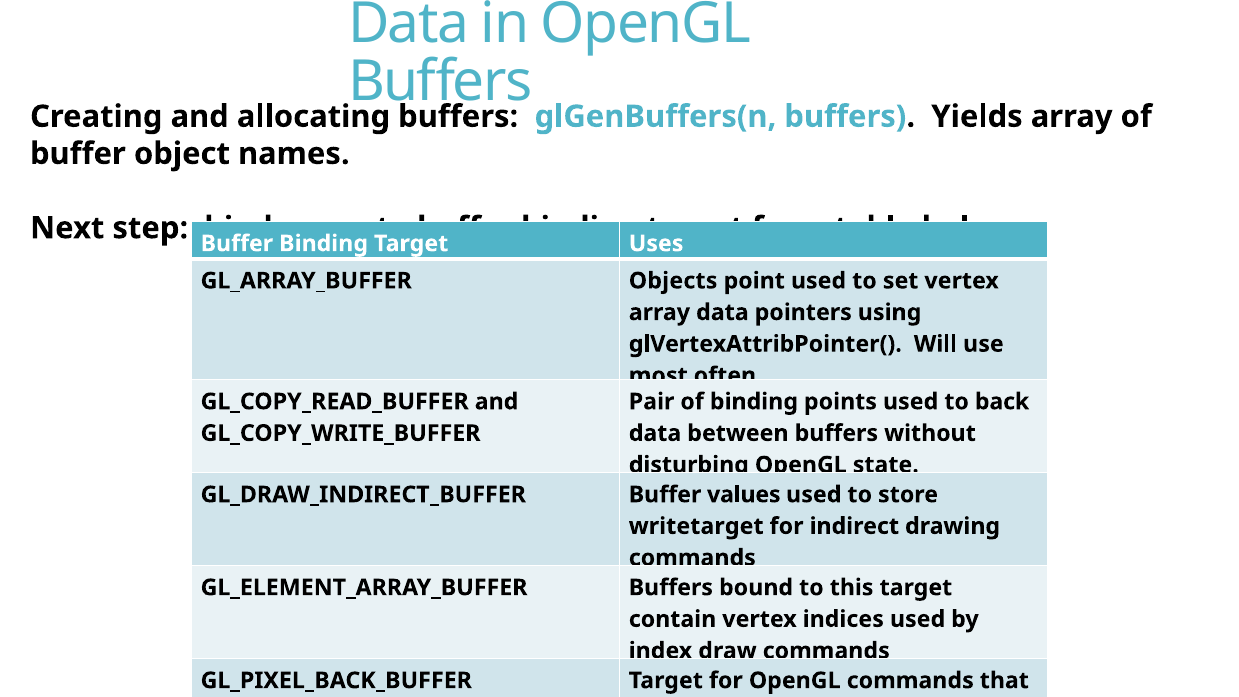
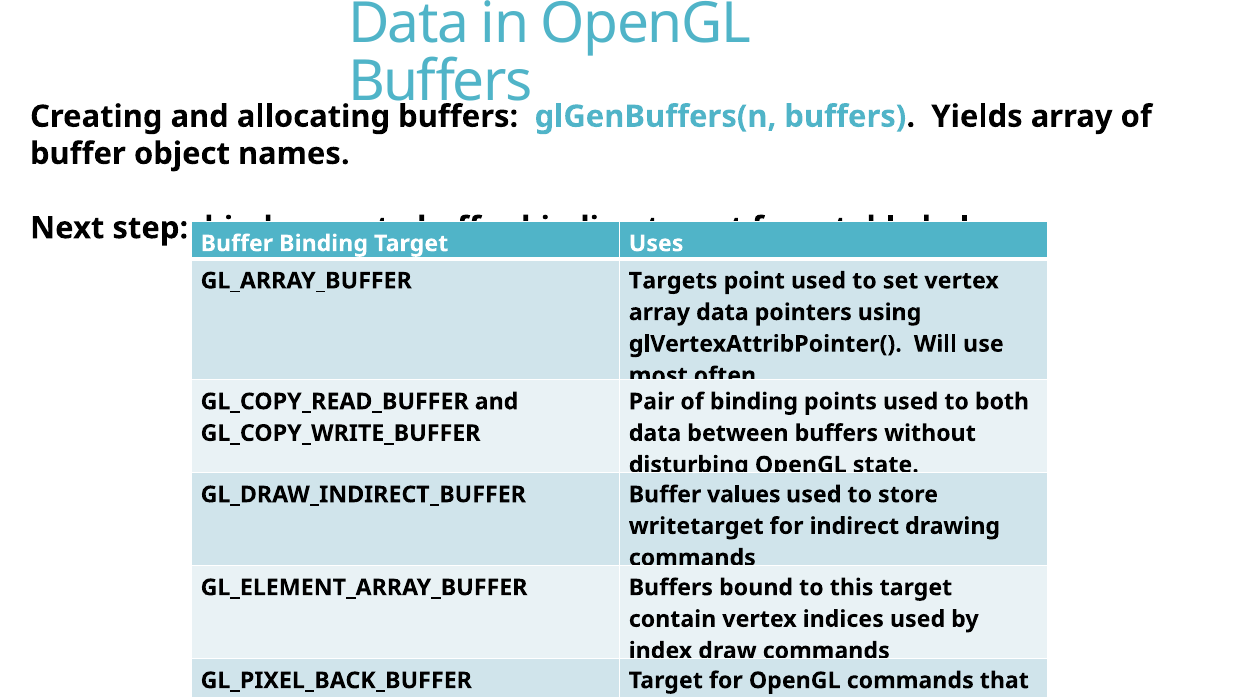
Objects: Objects -> Targets (673, 281)
back: back -> both (1002, 402)
